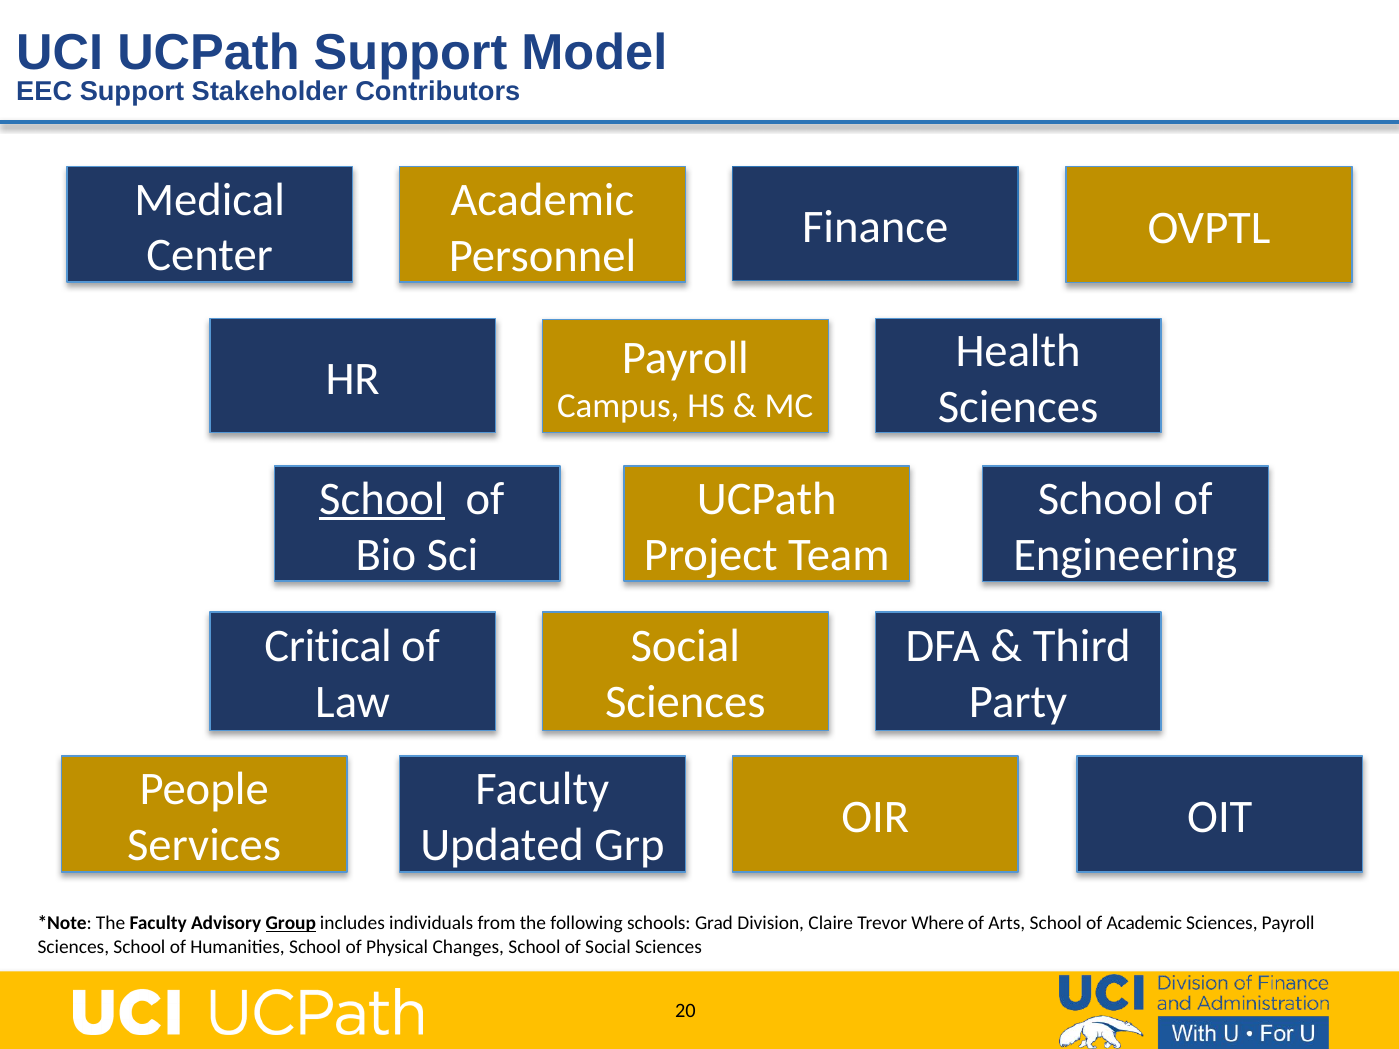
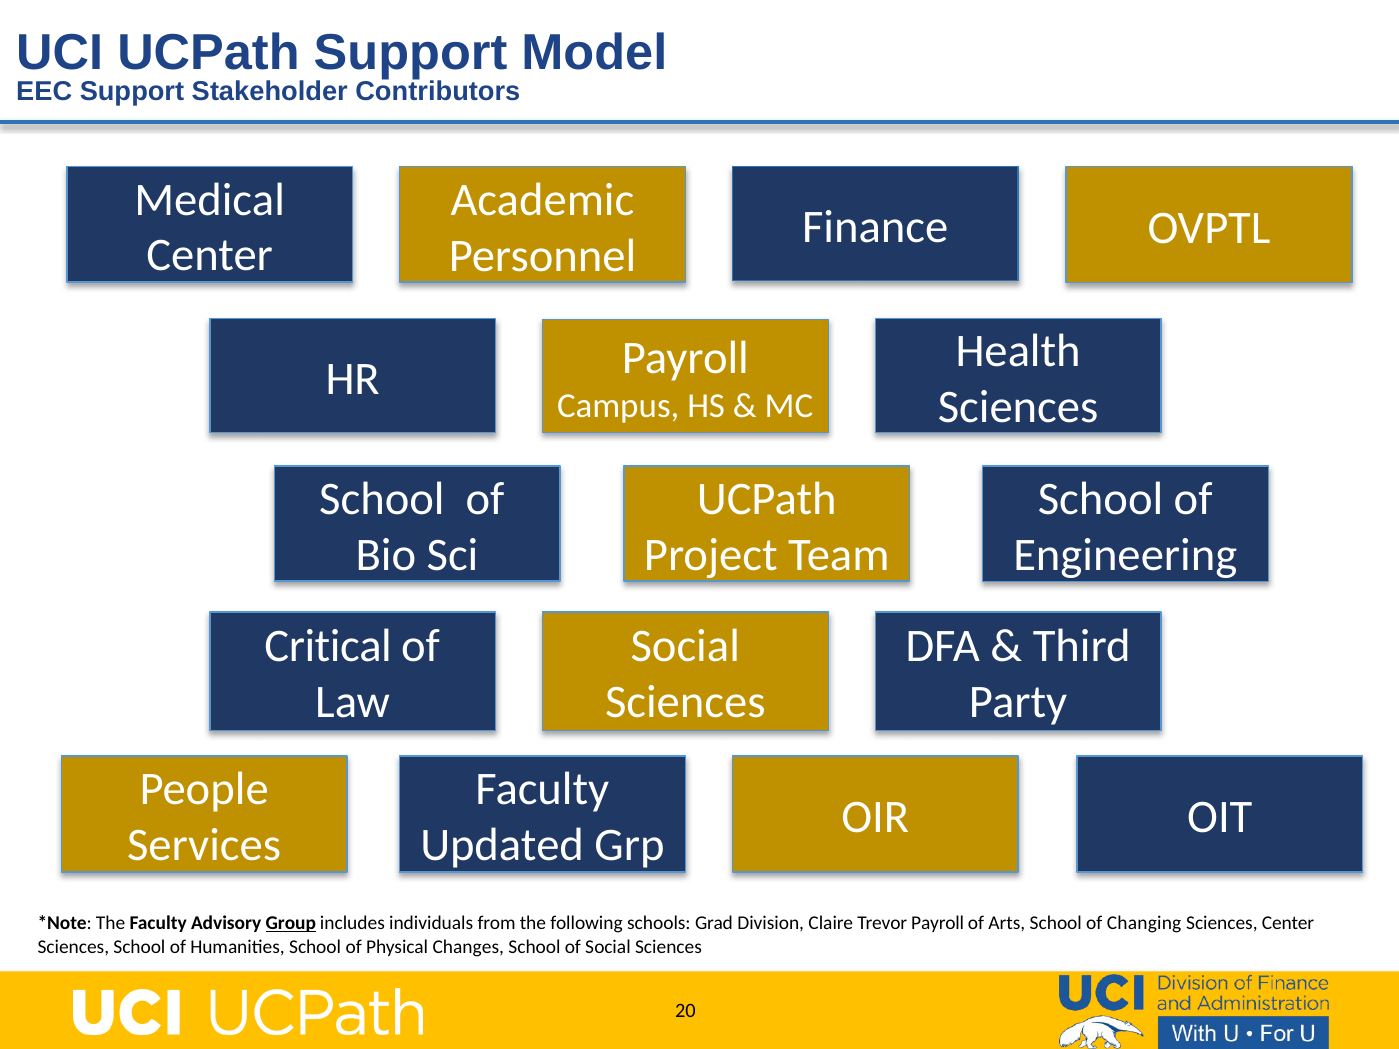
School underline: present -> none (382, 499)
Trevor Where: Where -> Payroll (938, 923)
of Academic: Academic -> Changing (1144, 923)
Payroll: Payroll -> Center (1288, 923)
